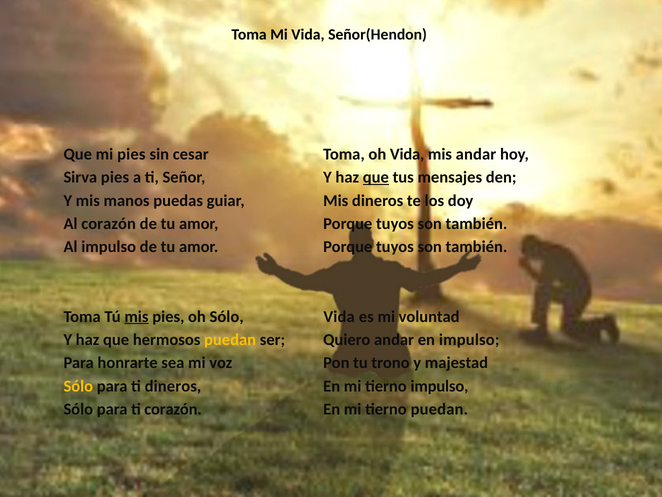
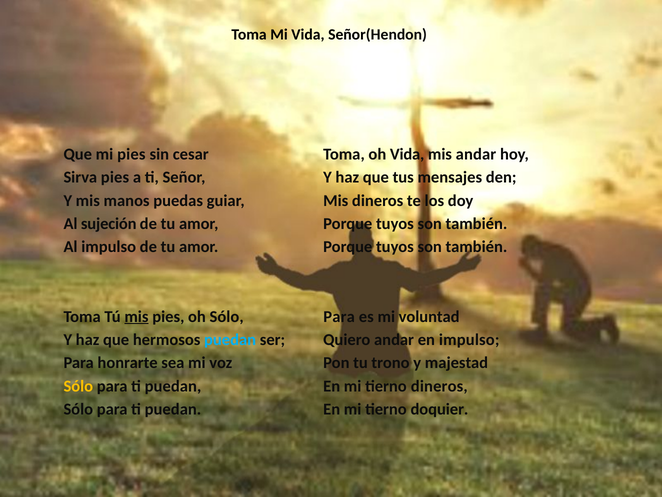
que underline: present -> none (376, 177)
Al corazón: corazón -> sujeción (109, 224)
Vida: Vida -> Para (339, 316)
puedan colour: yellow -> light blue (230, 339)
dineros: dineros -> puedan (173, 386)
tierno impulso: impulso -> dineros (439, 386)
corazón: corazón -> puedan (173, 409)
tierno puedan: puedan -> doquier (439, 409)
